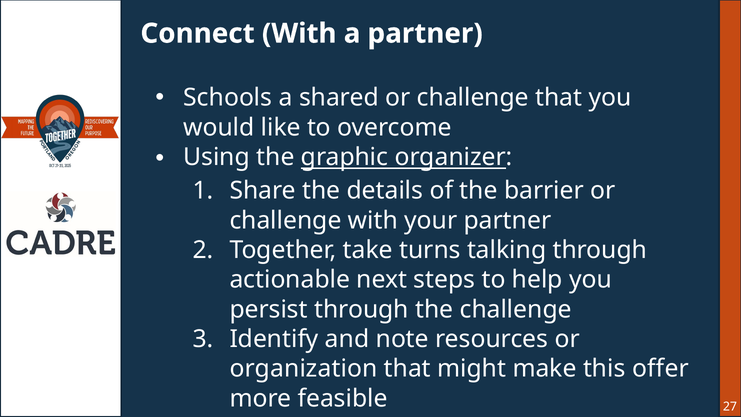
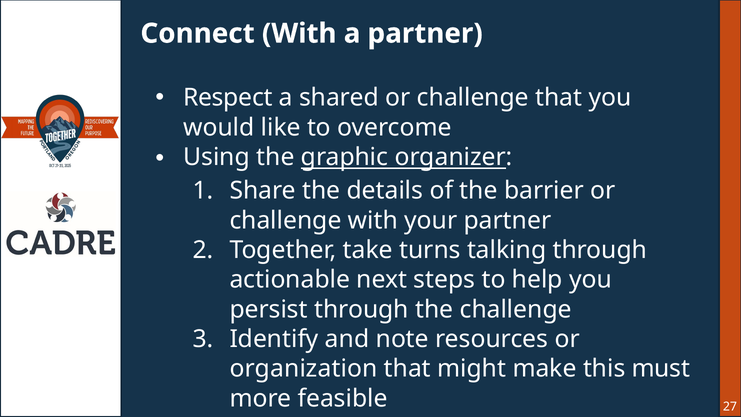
Schools: Schools -> Respect (228, 98)
offer: offer -> must (661, 369)
